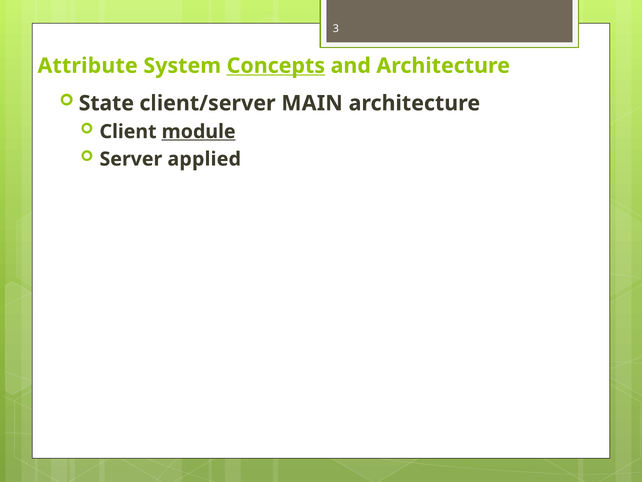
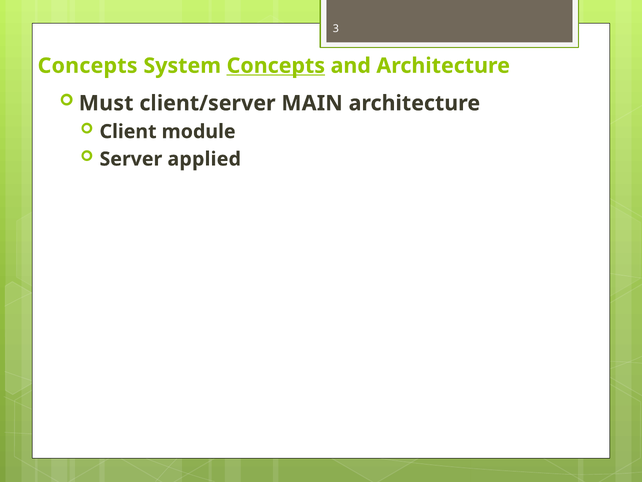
Attribute: Attribute -> Concepts (88, 66)
State: State -> Must (106, 103)
module underline: present -> none (199, 132)
